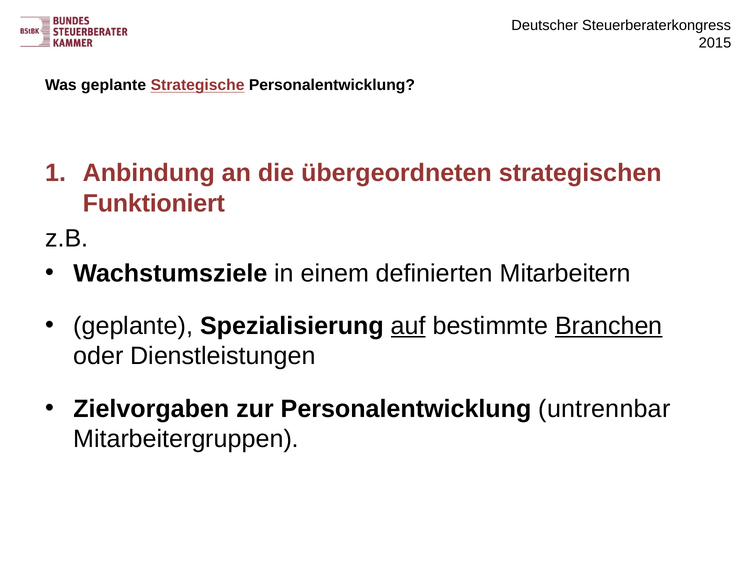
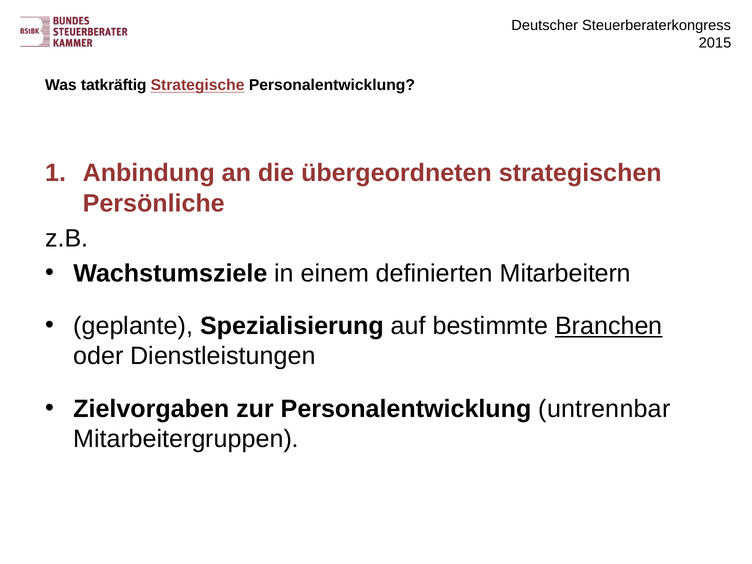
Was geplante: geplante -> tatkräftig (114, 85)
Funktioniert: Funktioniert -> Persönliche (154, 203)
auf underline: present -> none (408, 326)
